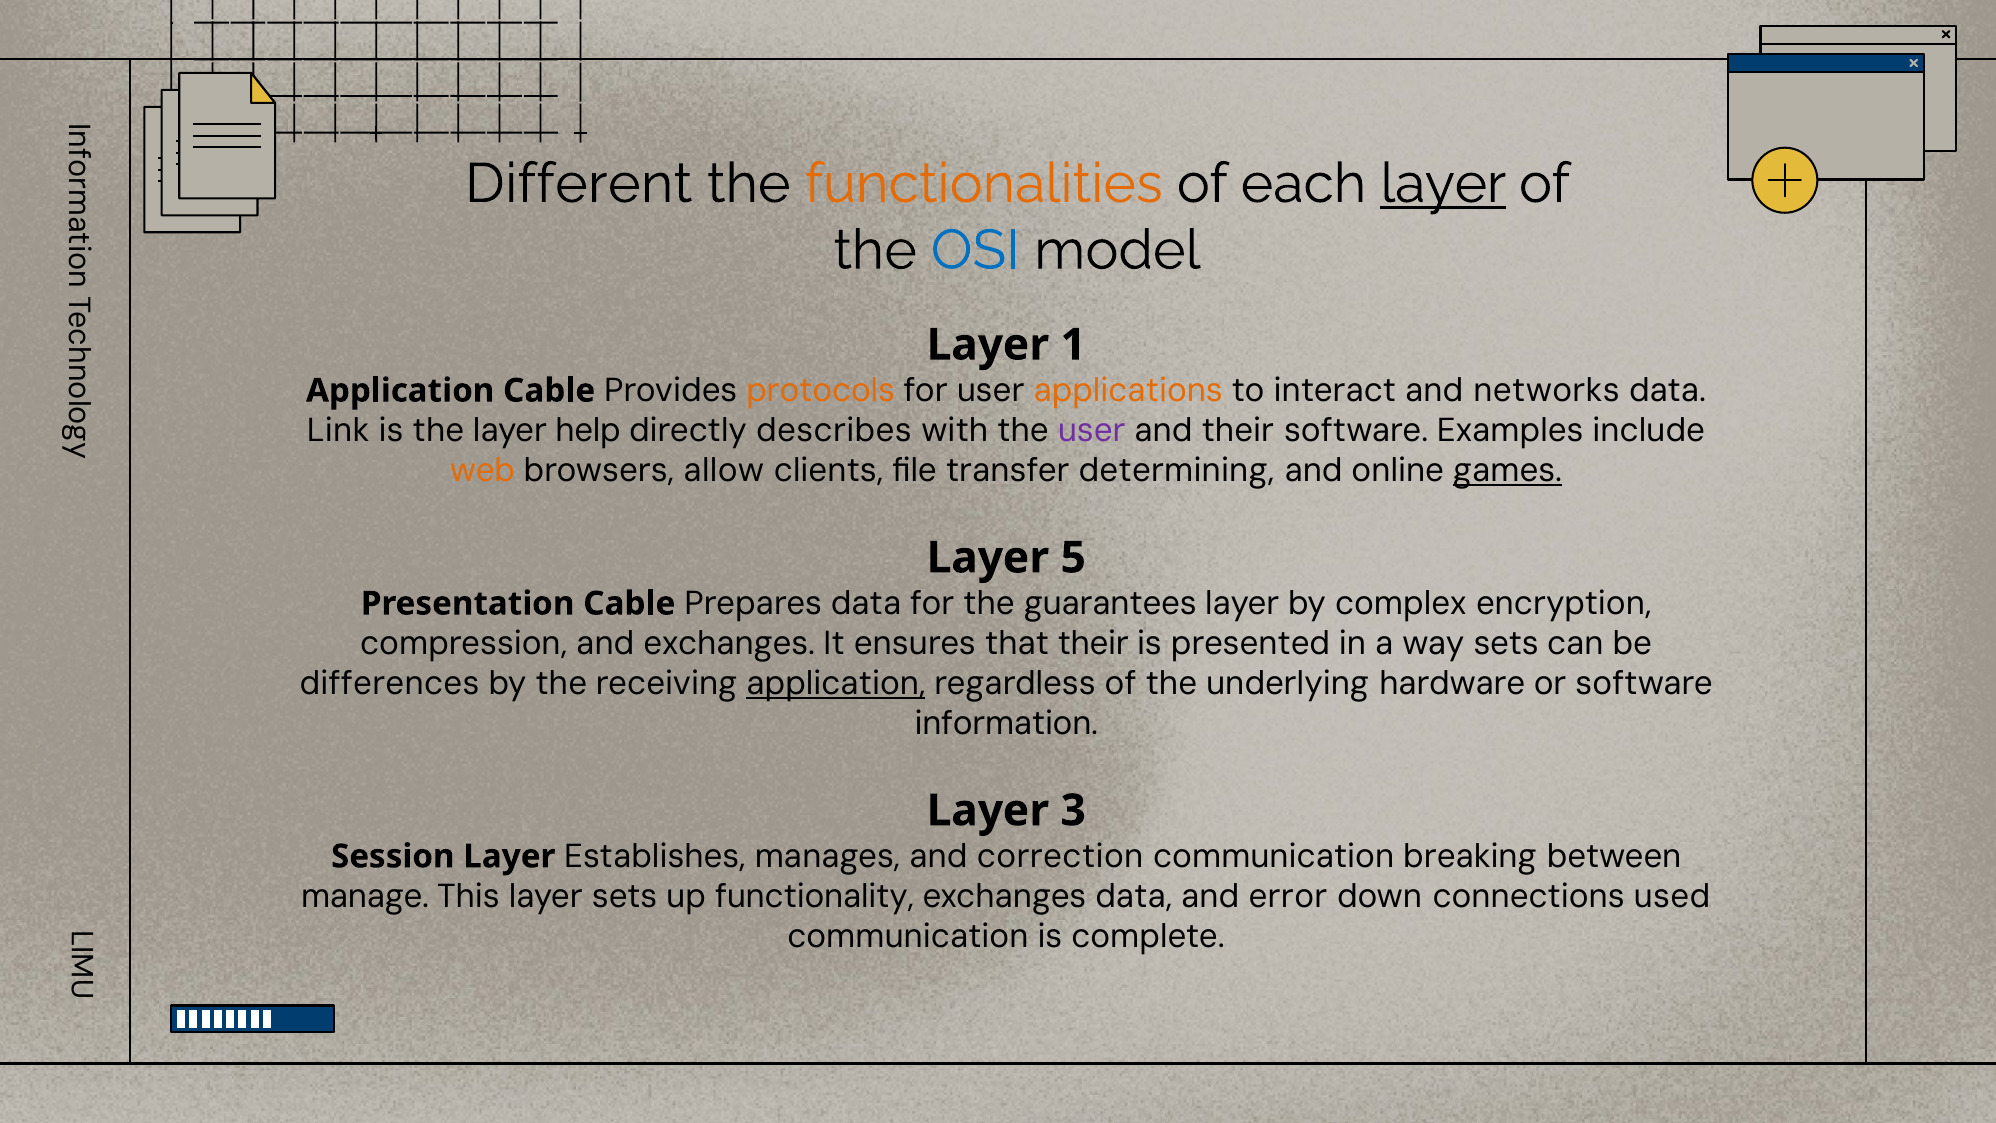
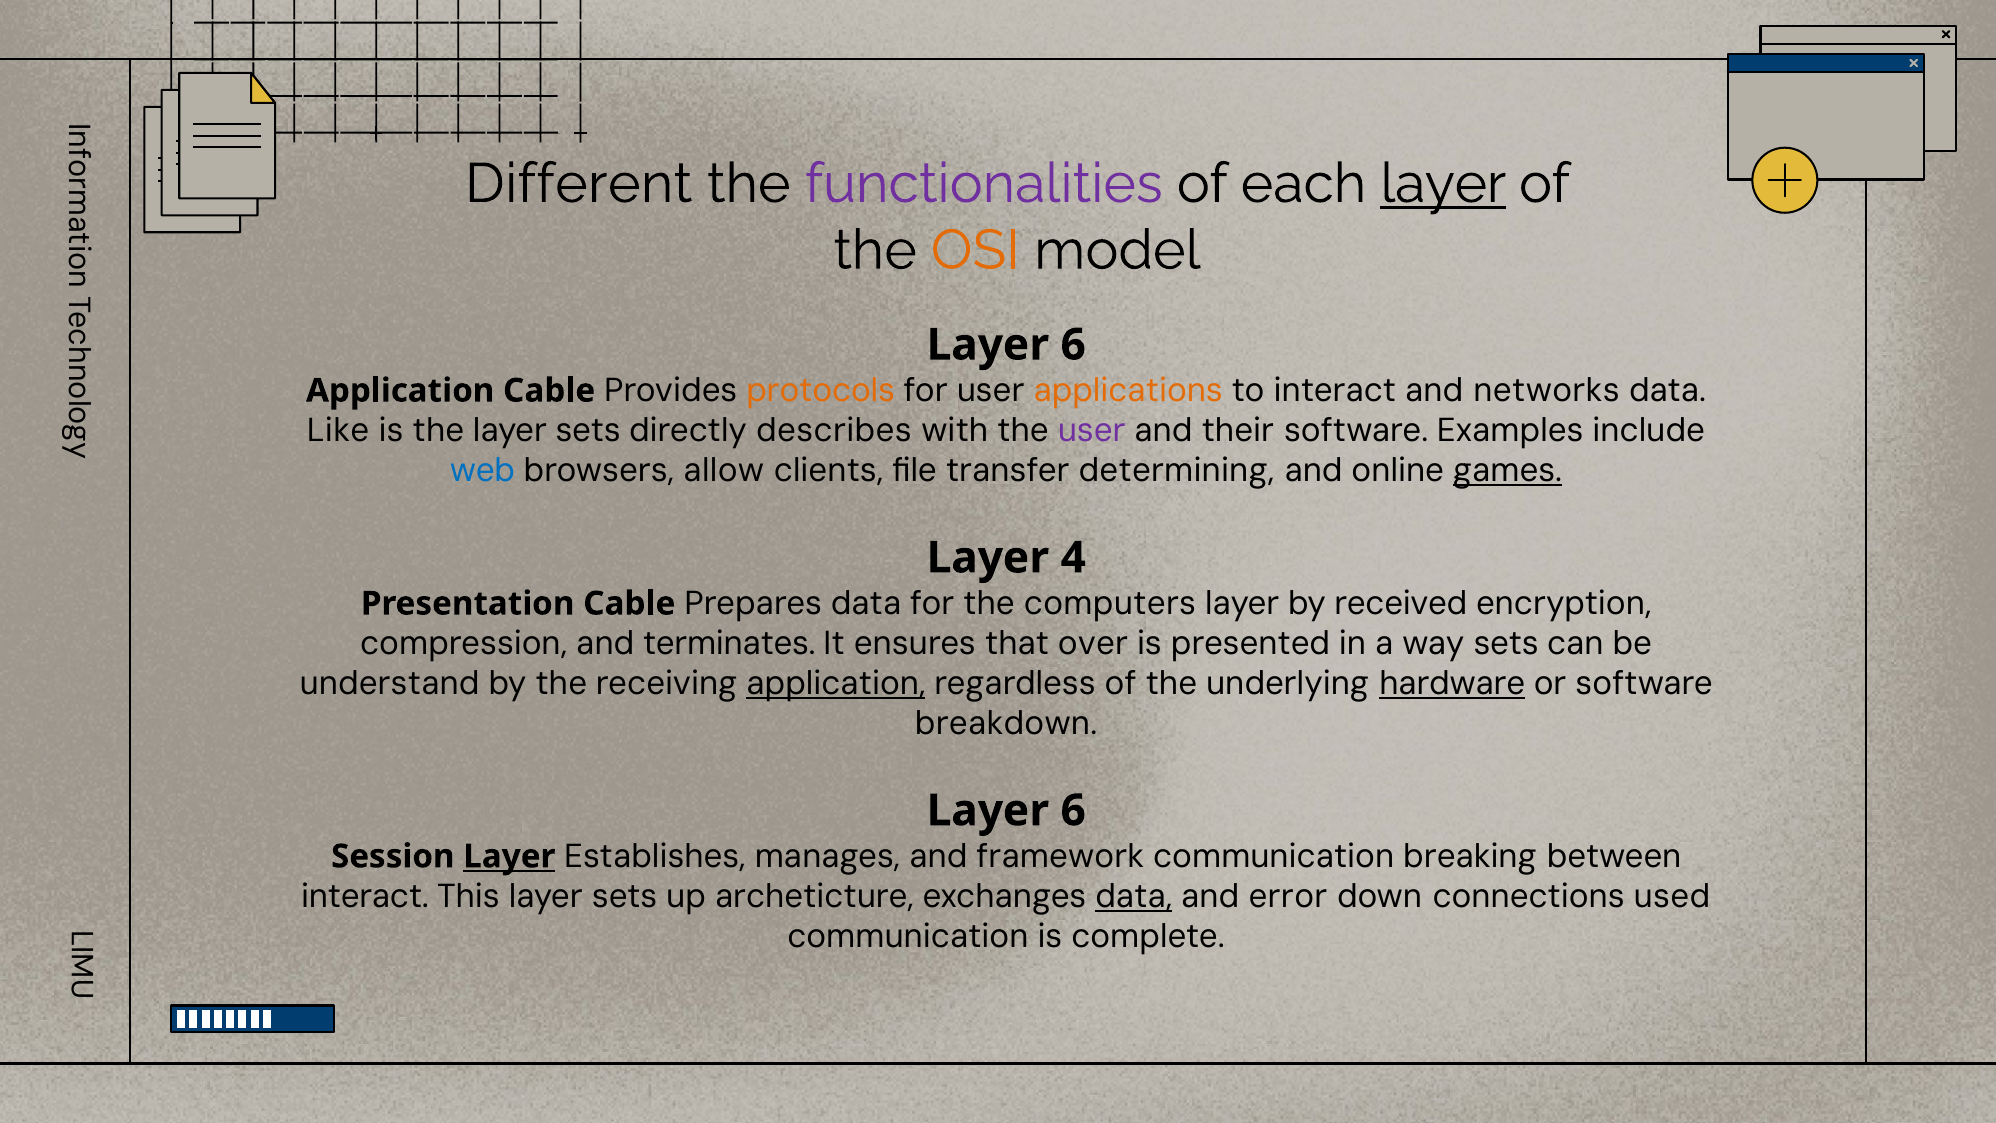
functionalities colour: orange -> purple (984, 184)
OSI colour: blue -> orange (975, 250)
1: 1 -> 6 (1073, 345)
Link: Link -> Like (338, 431)
the layer help: help -> sets (588, 431)
web colour: orange -> blue (483, 470)
5: 5 -> 4 (1073, 558)
guarantees: guarantees -> computers (1110, 603)
complex: complex -> received (1401, 603)
and exchanges: exchanges -> terminates (729, 643)
that their: their -> over (1093, 643)
differences: differences -> understand (390, 683)
hardware underline: none -> present (1452, 683)
information: information -> breakdown (1006, 723)
3: 3 -> 6 (1073, 810)
Layer underline: none -> present (509, 856)
correction: correction -> framework (1060, 856)
manage: manage -> interact (365, 896)
functionality: functionality -> archeticture (814, 896)
data underline: none -> present (1134, 896)
